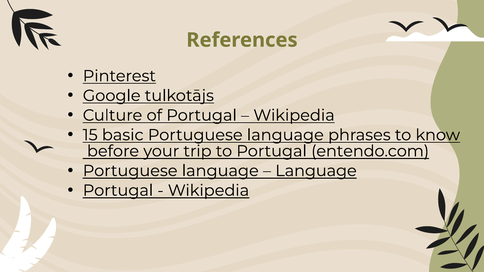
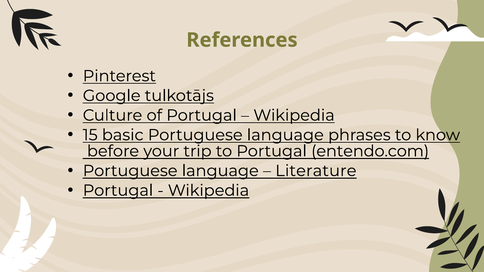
Language: Language -> Literature (316, 171)
